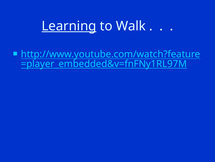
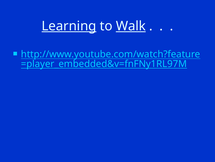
Walk underline: none -> present (131, 26)
